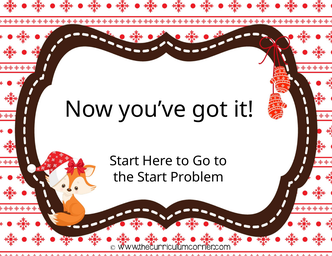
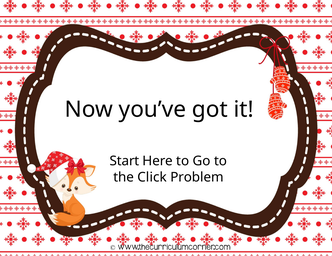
the Start: Start -> Click (152, 177)
